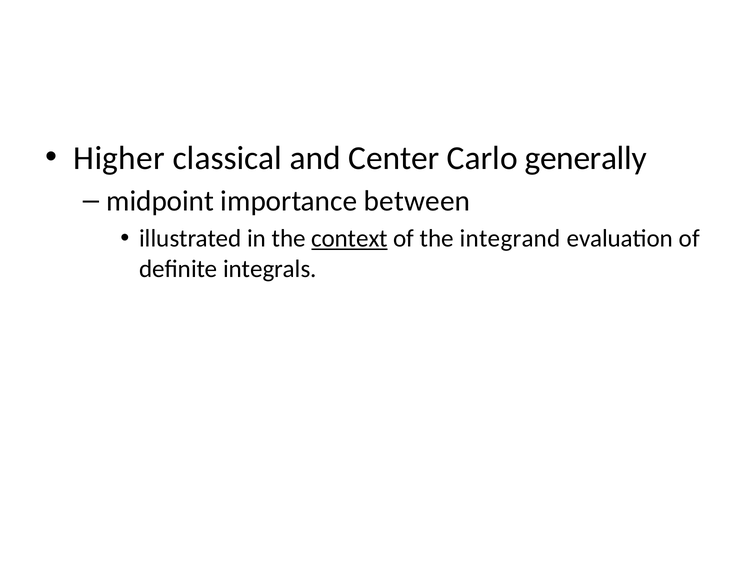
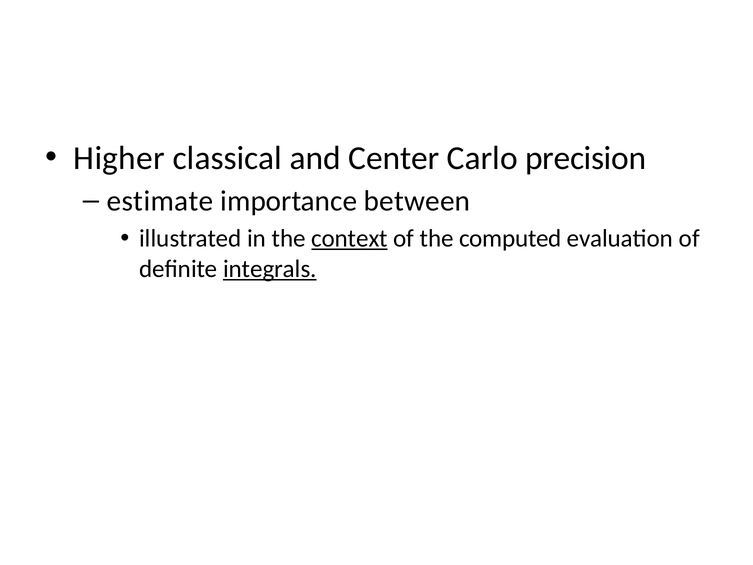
generally: generally -> precision (586, 158)
midpoint: midpoint -> estimate (160, 201)
integrand: integrand -> computed (510, 239)
integrals underline: none -> present (270, 269)
